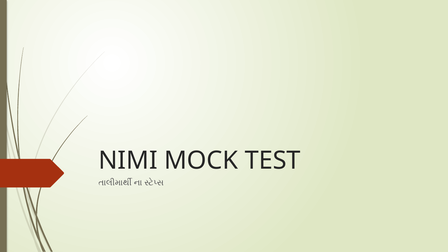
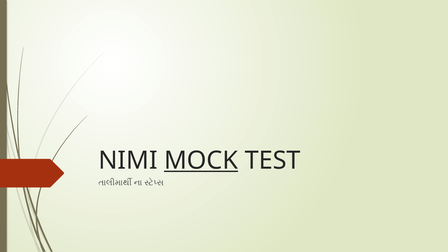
MOCK underline: none -> present (201, 161)
